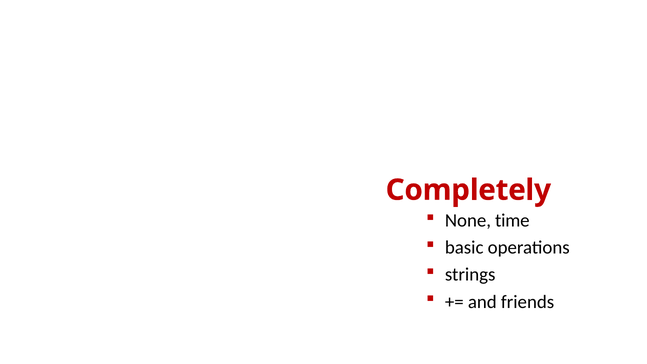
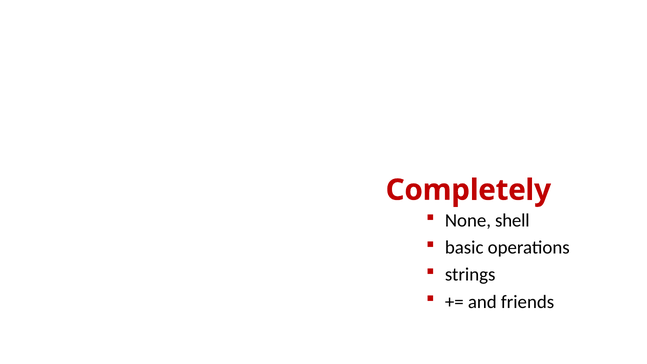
time: time -> shell (512, 221)
